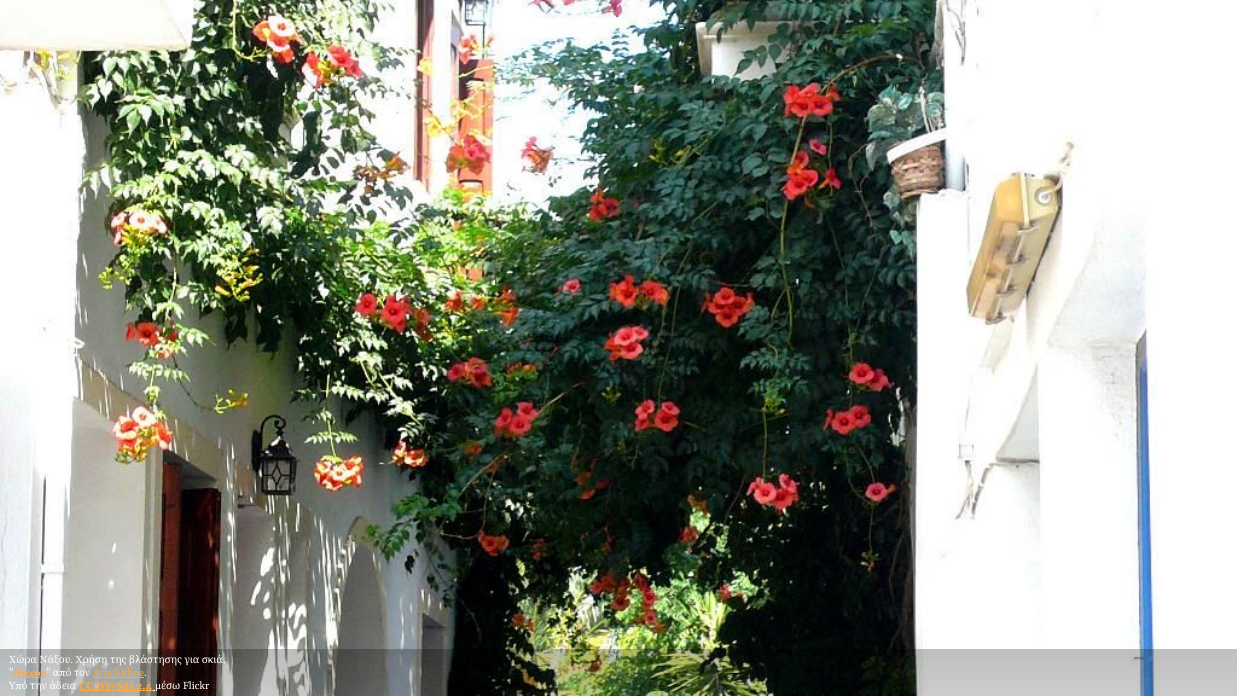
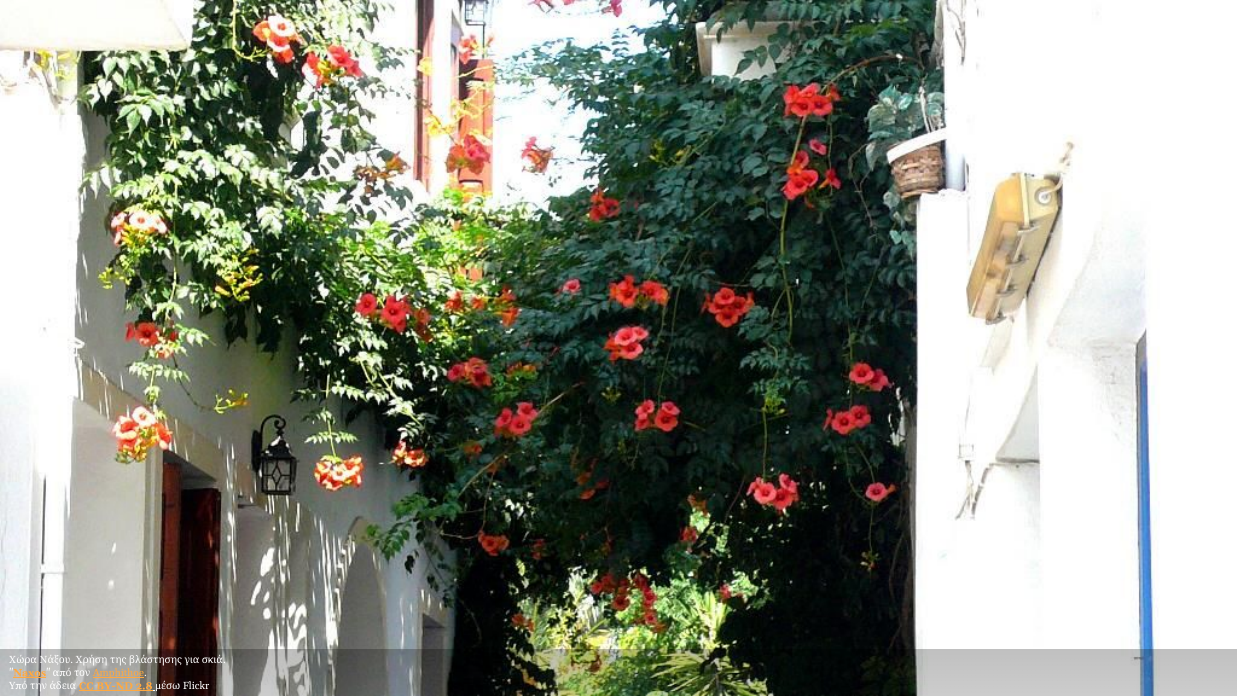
2.4: 2.4 -> 2.8 (144, 686)
